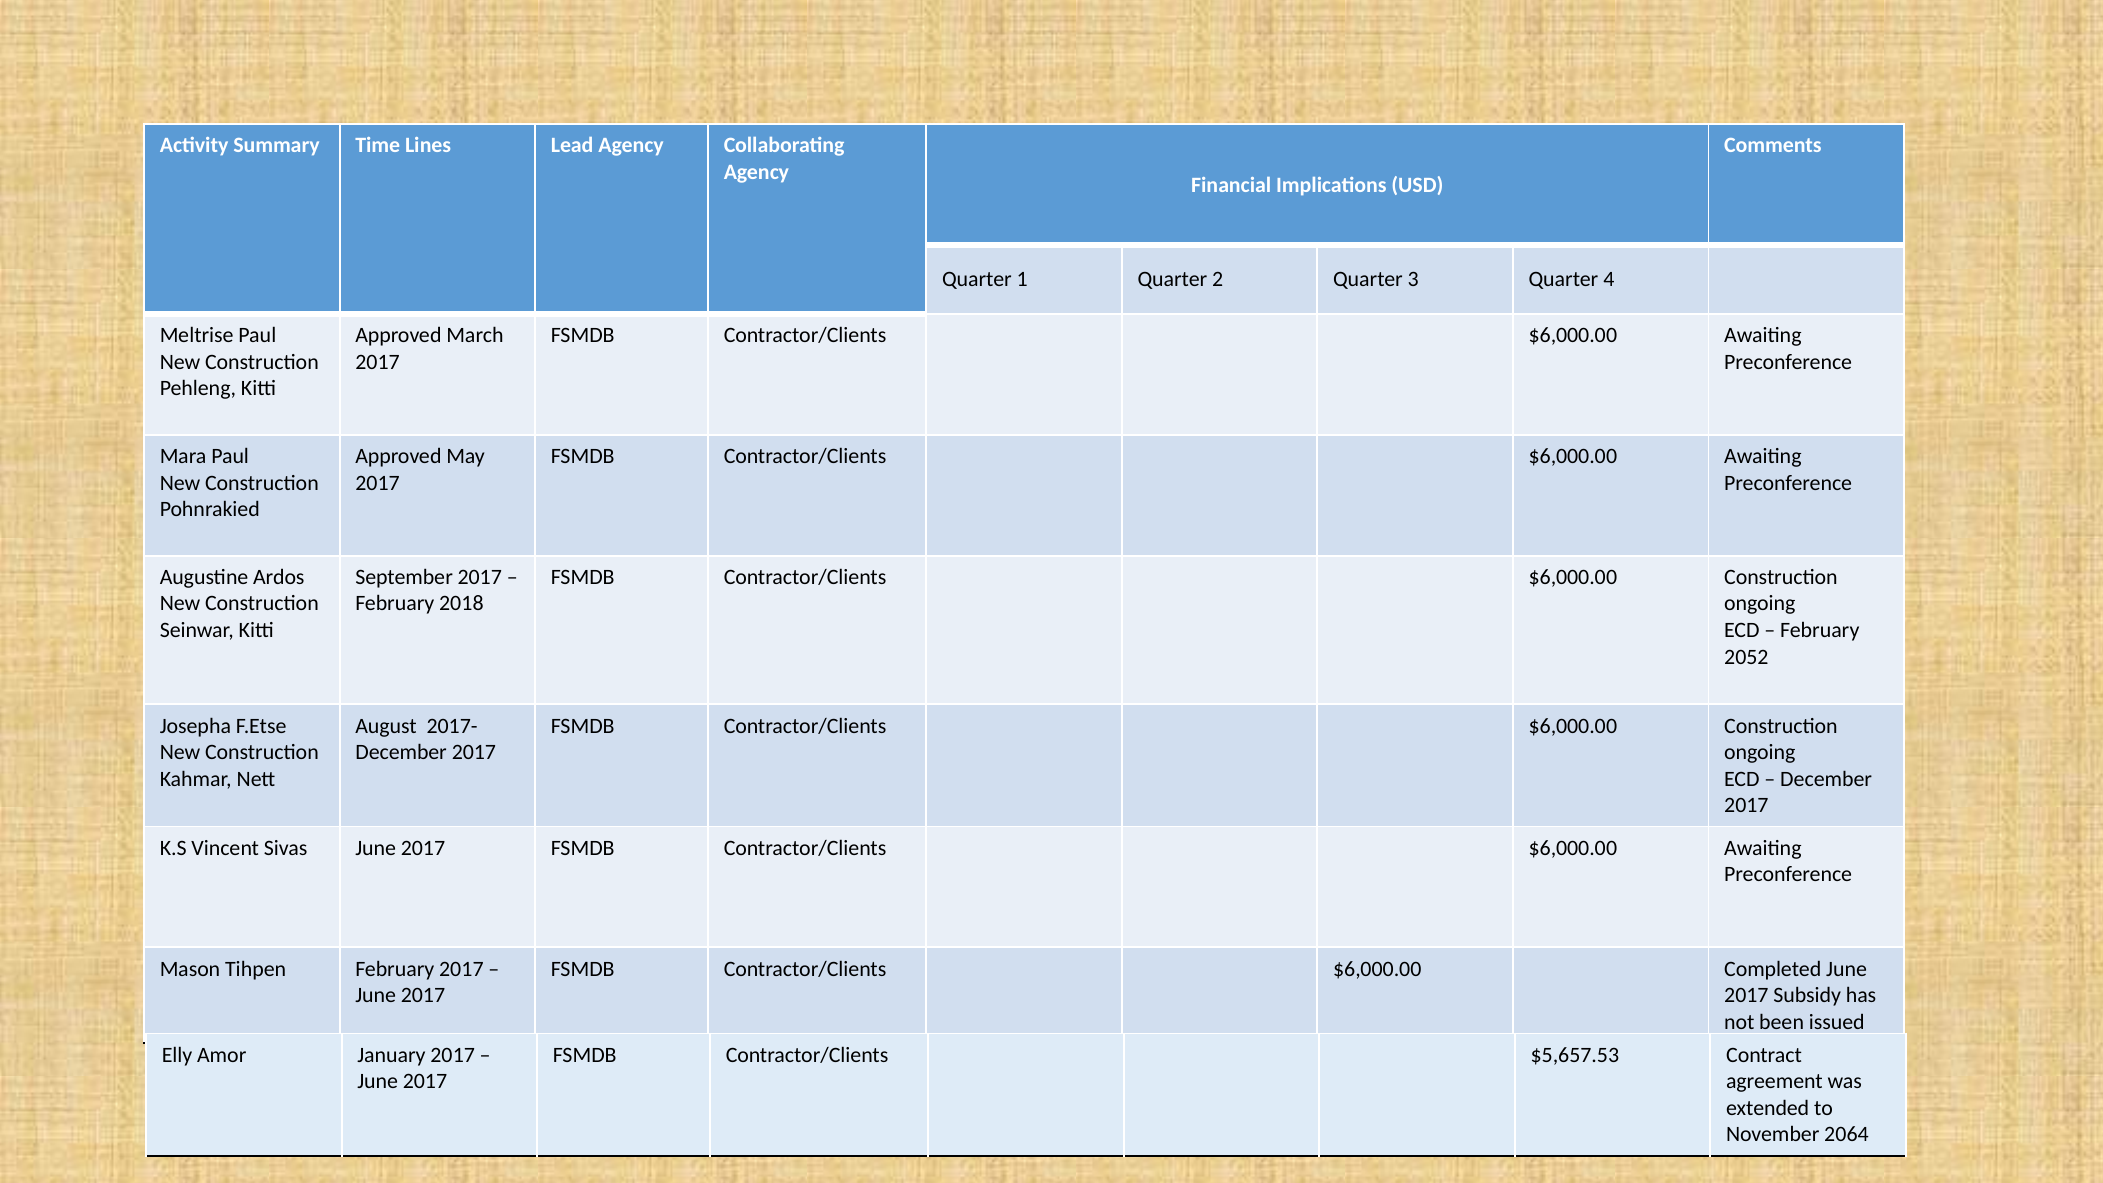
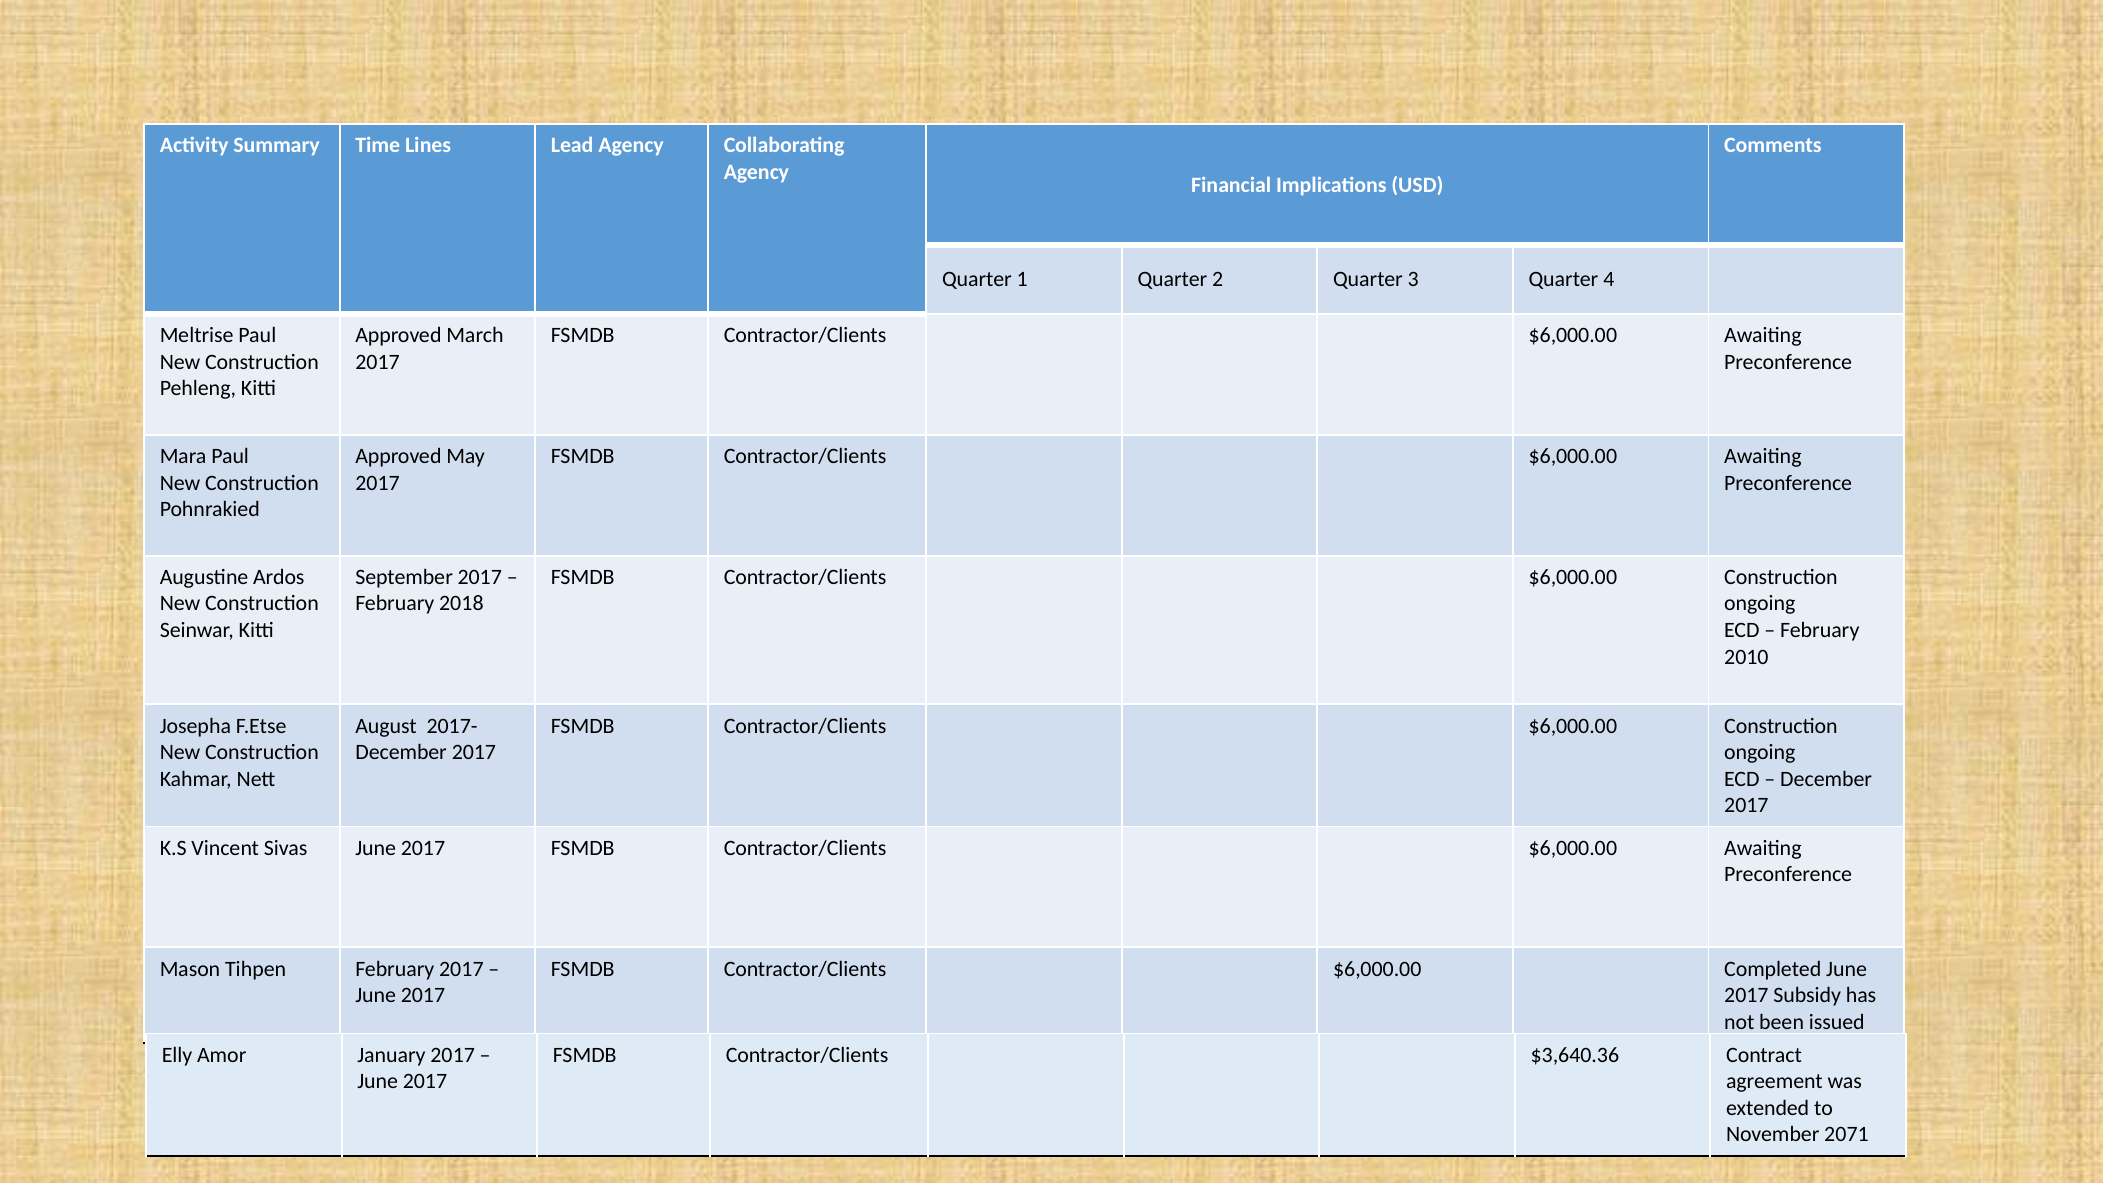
2052: 2052 -> 2010 (1746, 657)
$5,657.53: $5,657.53 -> $3,640.36 (1575, 1055)
2064: 2064 -> 2071 (1846, 1135)
